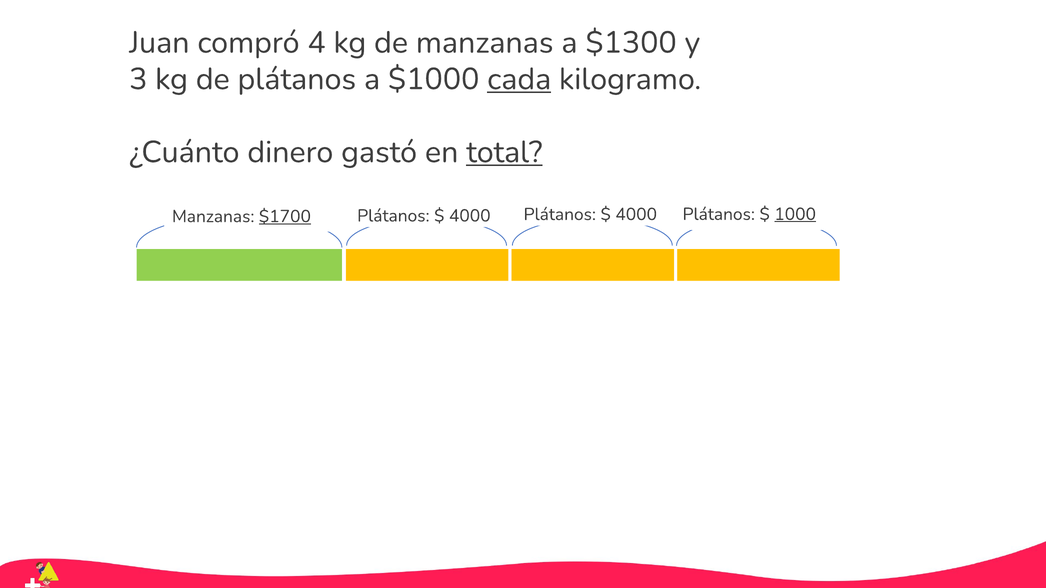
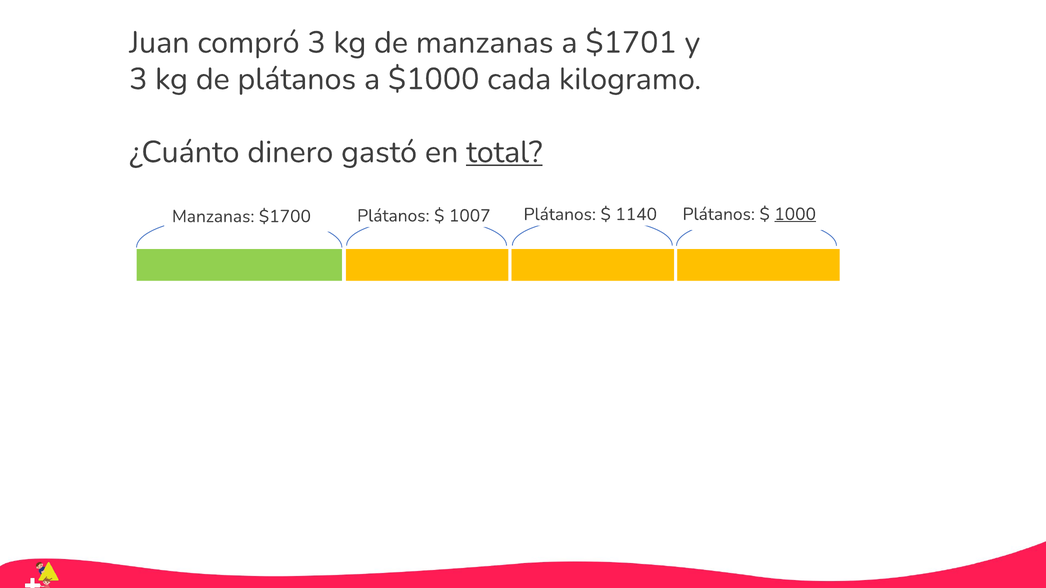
compró 4: 4 -> 3 (317, 43)
$1300: $1300 -> $1701 (631, 43)
cada underline: present -> none (519, 79)
$1700 underline: present -> none (285, 217)
4000: 4000 -> 1007 (470, 216)
4000: 4000 -> 1140 (636, 214)
